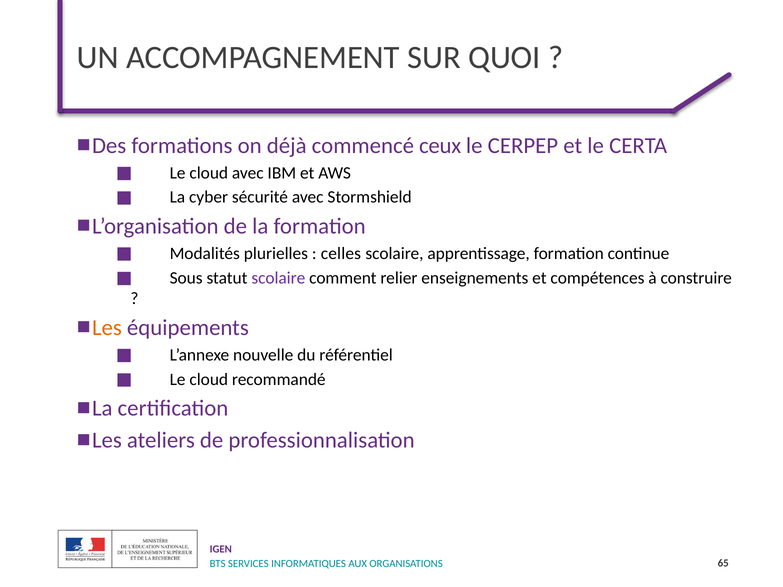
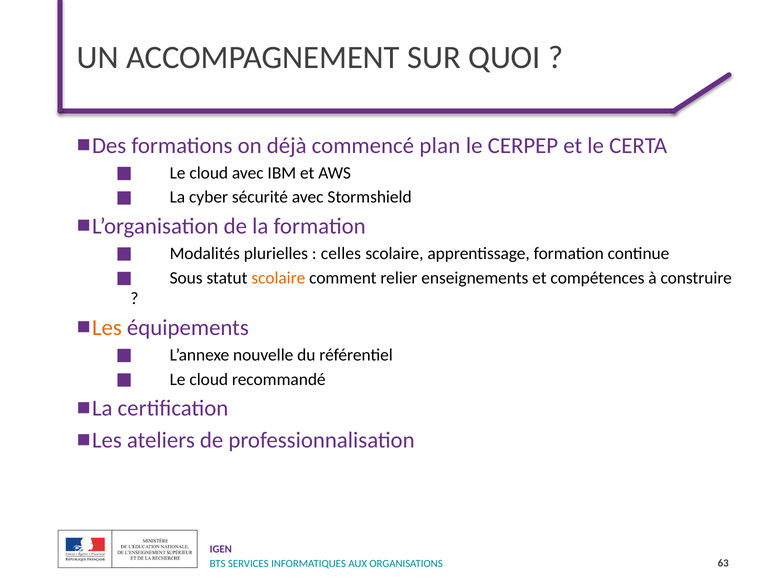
ceux: ceux -> plan (440, 146)
scolaire colour: purple -> orange (278, 278)
65: 65 -> 63 (723, 564)
